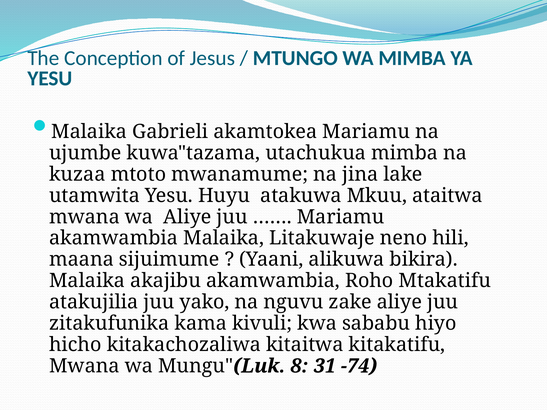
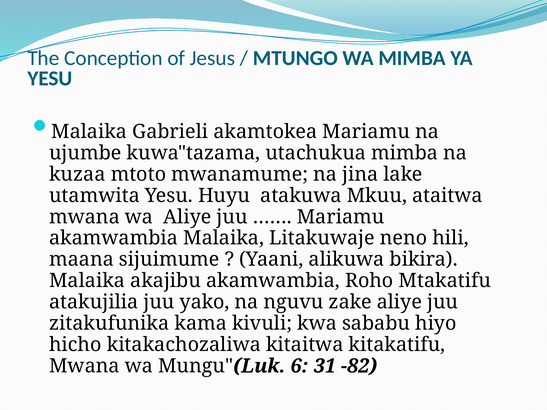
8: 8 -> 6 (299, 366)
-74: -74 -> -82 (359, 366)
